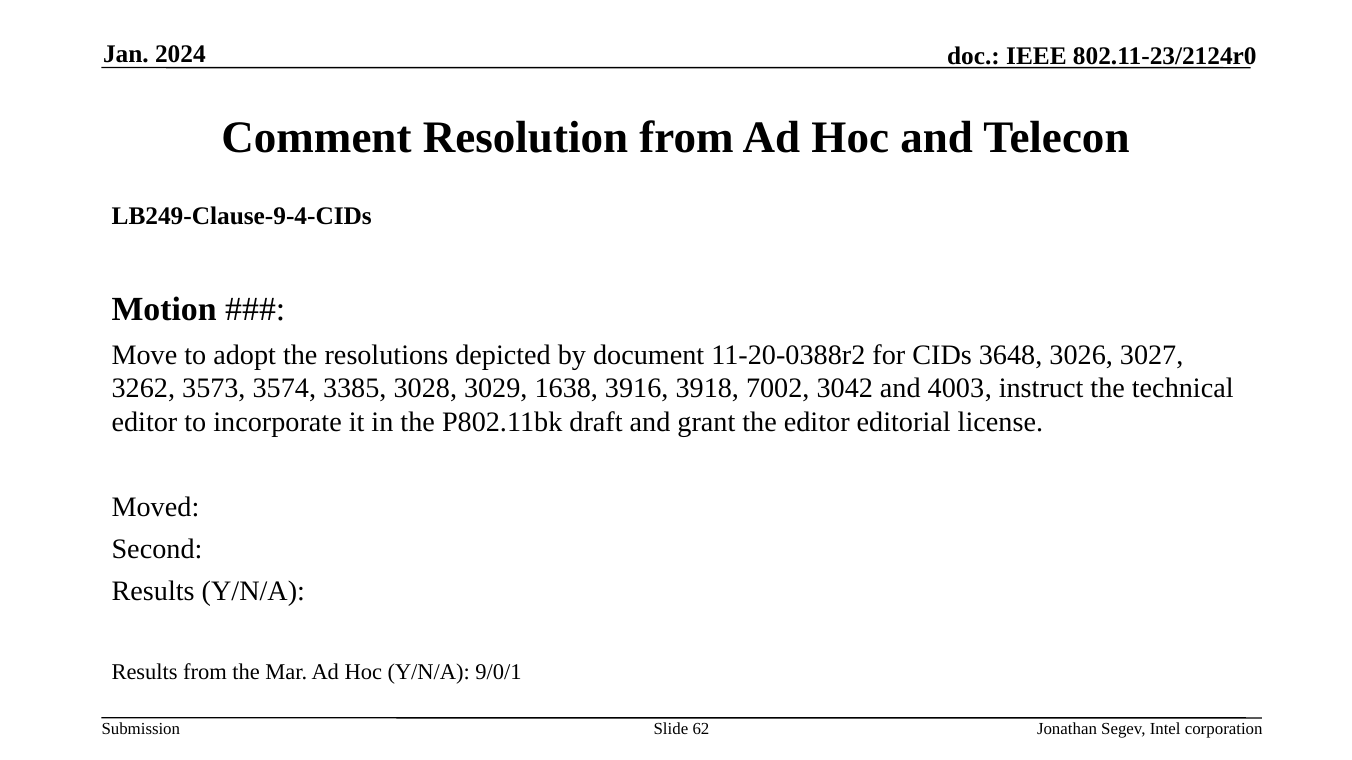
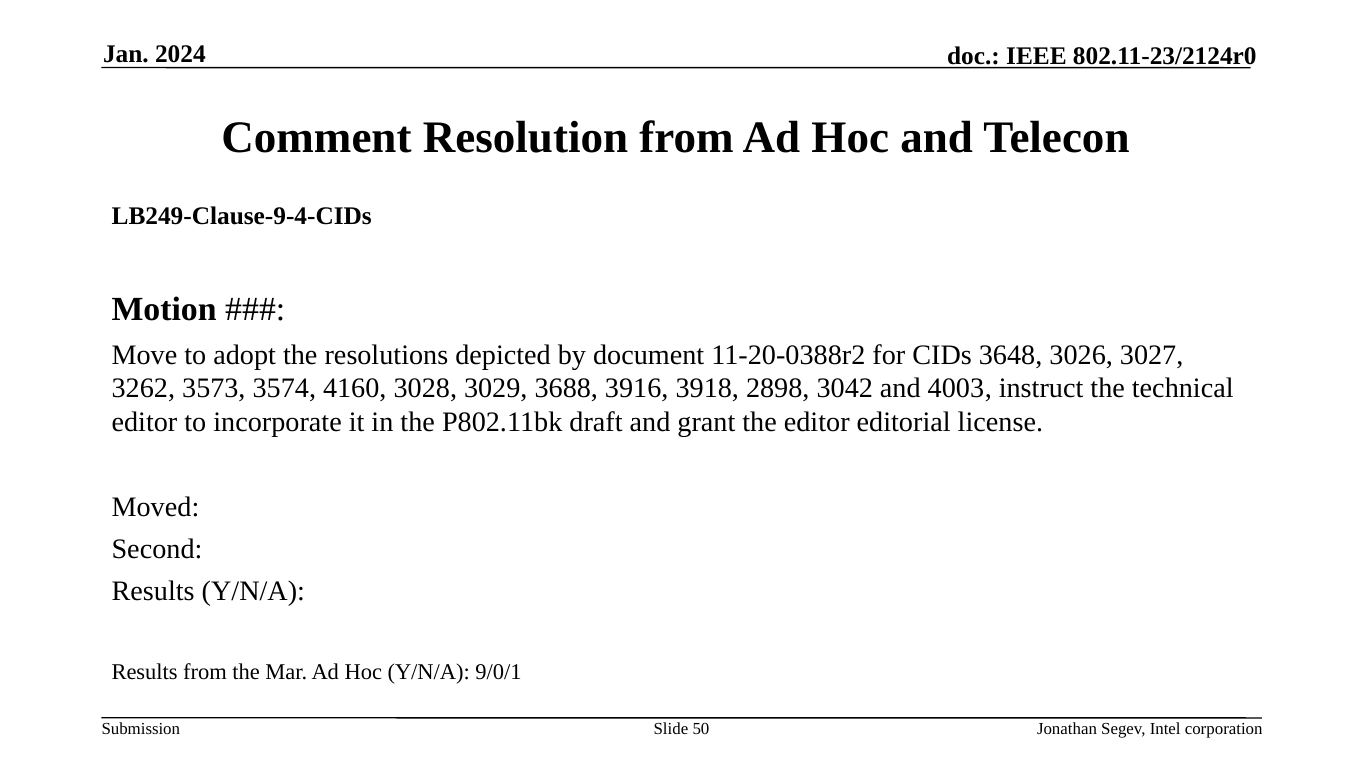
3385: 3385 -> 4160 (355, 389)
1638: 1638 -> 3688 (566, 389)
7002: 7002 -> 2898 (778, 389)
62: 62 -> 50 (701, 729)
